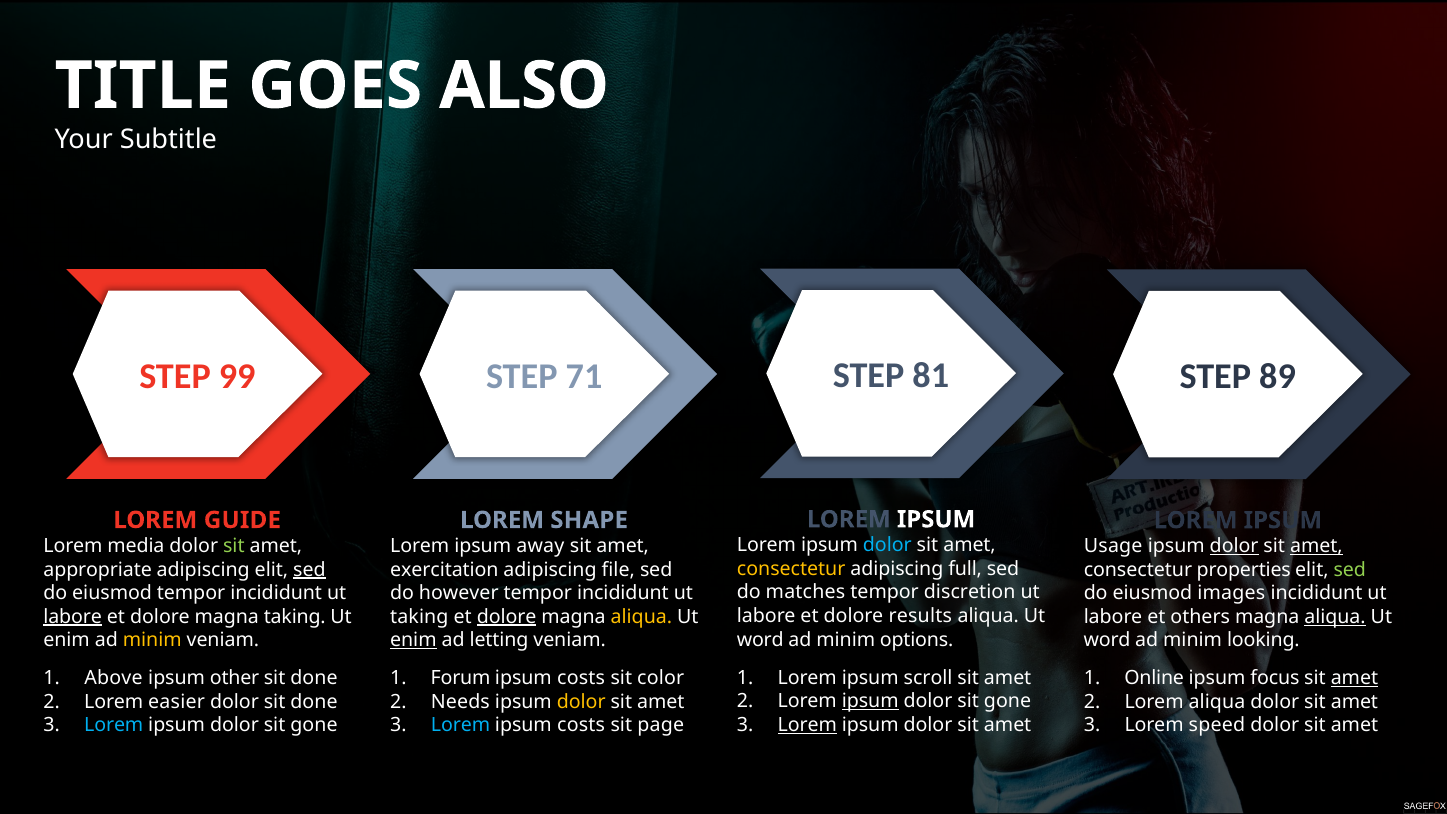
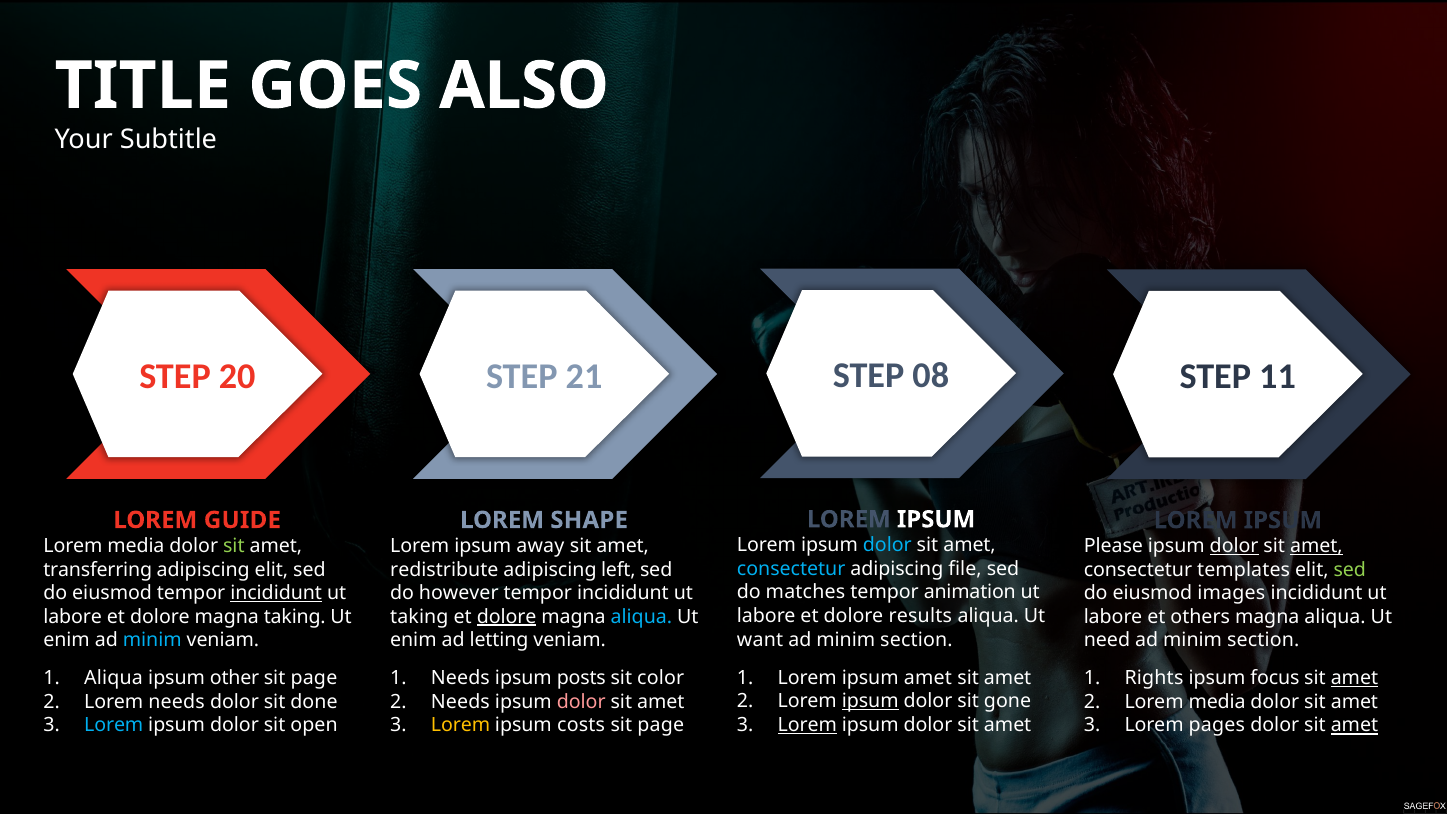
81: 81 -> 08 (931, 376)
99: 99 -> 20 (237, 376)
71: 71 -> 21 (584, 376)
89: 89 -> 11 (1278, 377)
Usage: Usage -> Please (1113, 546)
consectetur colour: yellow -> light blue (791, 569)
full: full -> file (965, 569)
appropriate: appropriate -> transferring (98, 570)
sed underline: present -> none (309, 570)
exercitation: exercitation -> redistribute (444, 570)
file: file -> left (618, 570)
properties: properties -> templates (1244, 570)
discretion: discretion -> animation (970, 592)
incididunt underline: none -> present (276, 593)
labore underline: present -> none (73, 617)
aliqua colour: yellow -> light blue (641, 617)
aliqua underline: present -> none (1335, 617)
word: word -> want (760, 640)
options: options -> section (916, 640)
minim colour: yellow -> light blue (152, 640)
enim underline: present -> none (413, 640)
word: word -> need (1107, 640)
looking: looking -> section (1263, 640)
ipsum scroll: scroll -> amet (928, 678)
Above: Above -> Aliqua (114, 678)
done: done -> page (314, 678)
Forum: Forum -> Needs (460, 678)
costs: costs -> posts (581, 678)
Online: Online -> Rights (1154, 678)
Lorem easier: easier -> needs (177, 702)
dolor colour: yellow -> pink (581, 702)
aliqua: aliqua -> media (1217, 702)
gone: gone -> open (314, 725)
Lorem colour: light blue -> yellow (460, 725)
speed: speed -> pages (1217, 725)
amet underline: none -> present (1354, 725)
